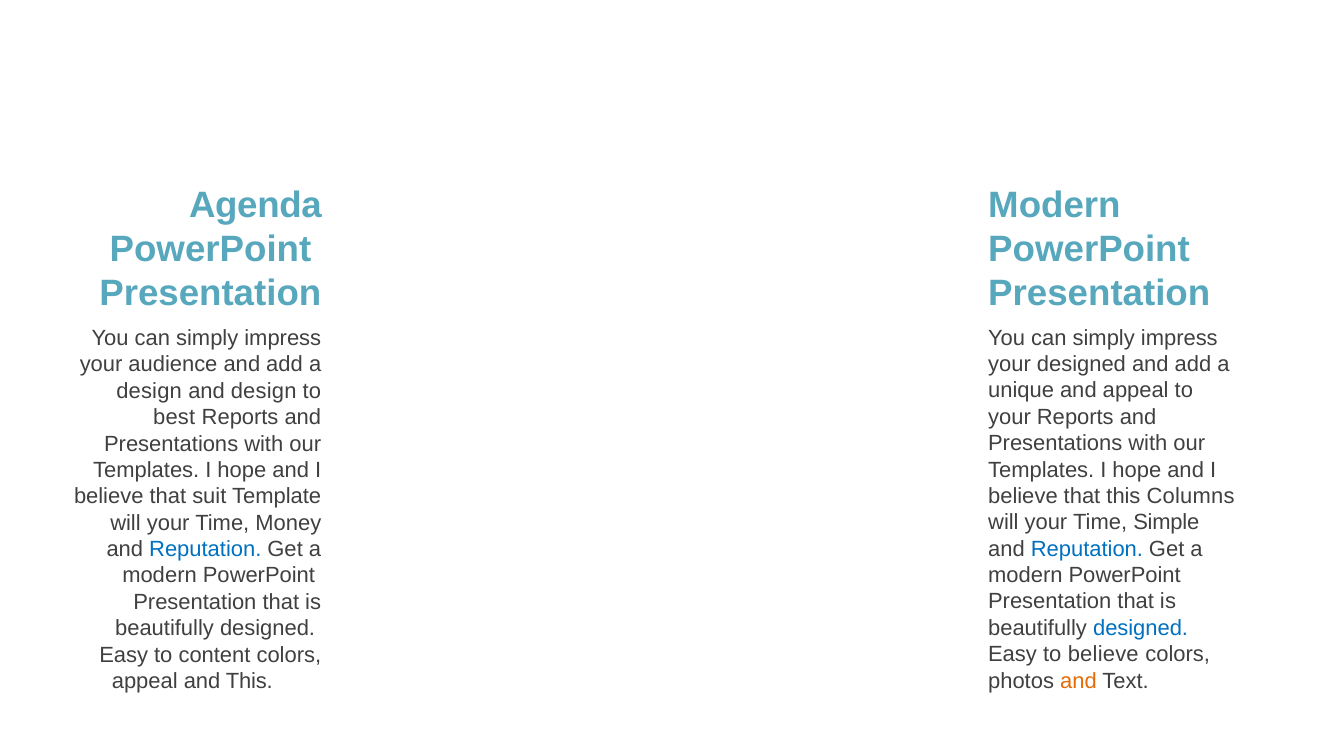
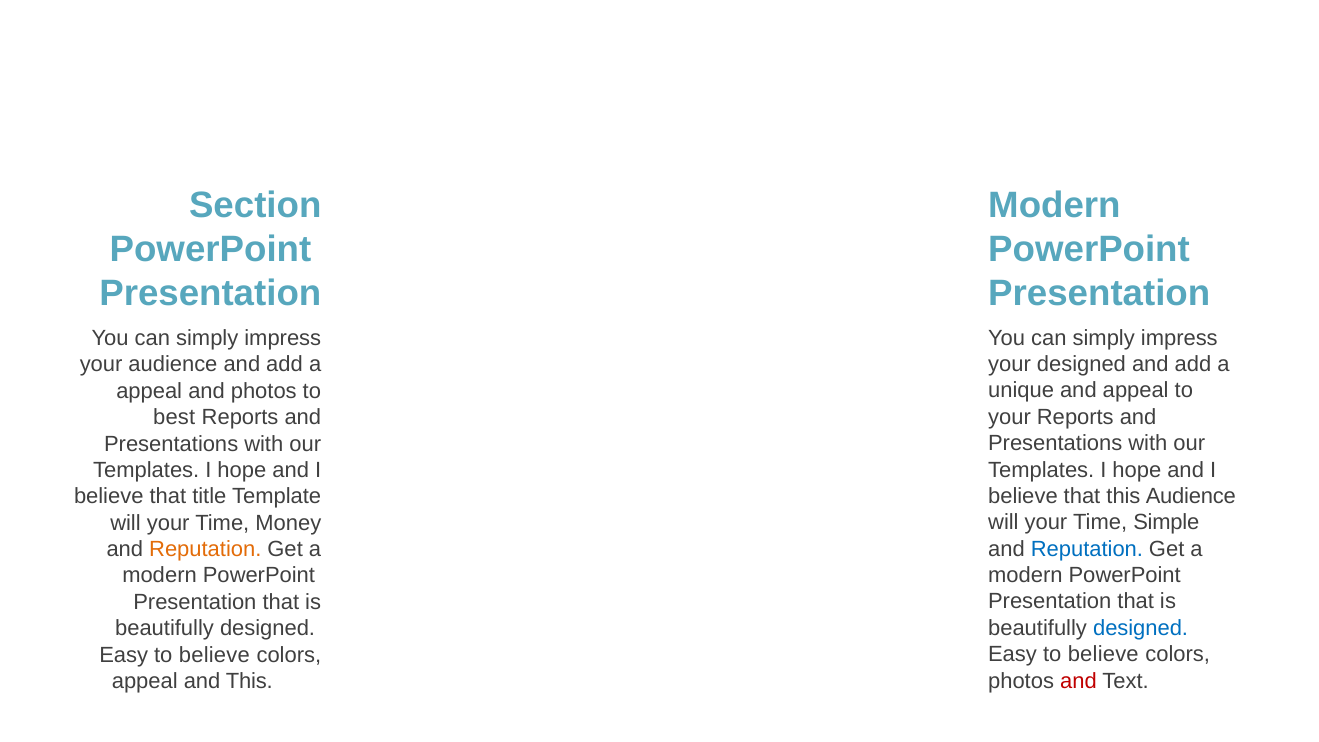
Agenda: Agenda -> Section (255, 205)
design: design -> appeal (149, 391)
and design: design -> photos (264, 391)
this Columns: Columns -> Audience (1191, 496)
suit: suit -> title (209, 497)
Reputation colour: blue -> orange (205, 549)
content: content -> believe (214, 655)
and colour: orange -> red (1078, 681)
